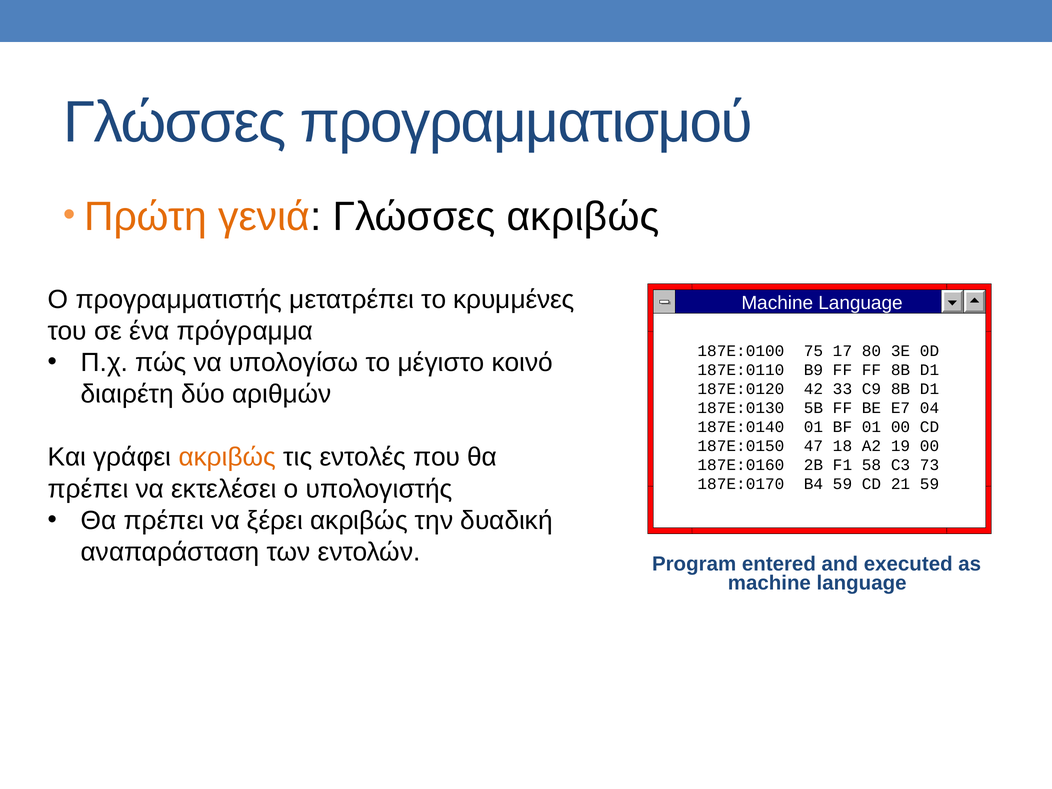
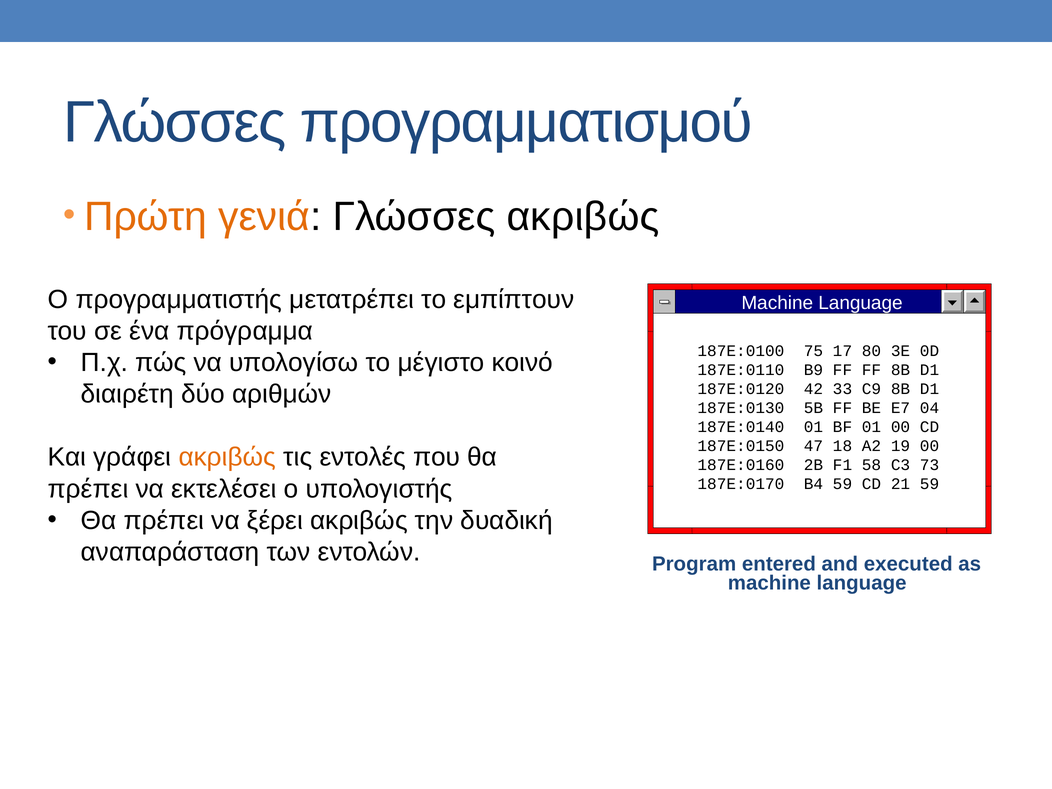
κρυμμένες: κρυμμένες -> εμπίπτουν (514, 299)
